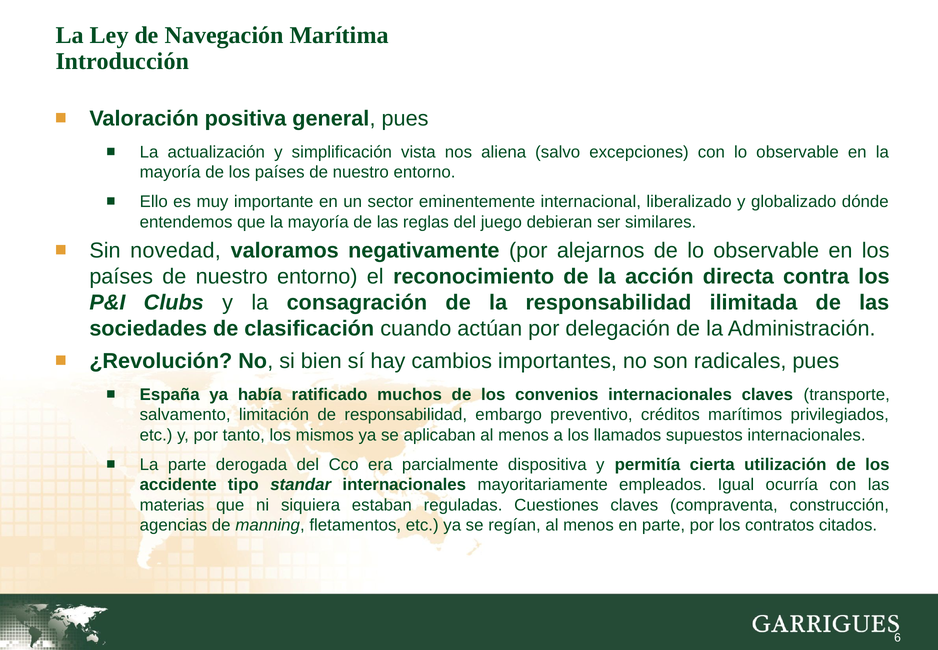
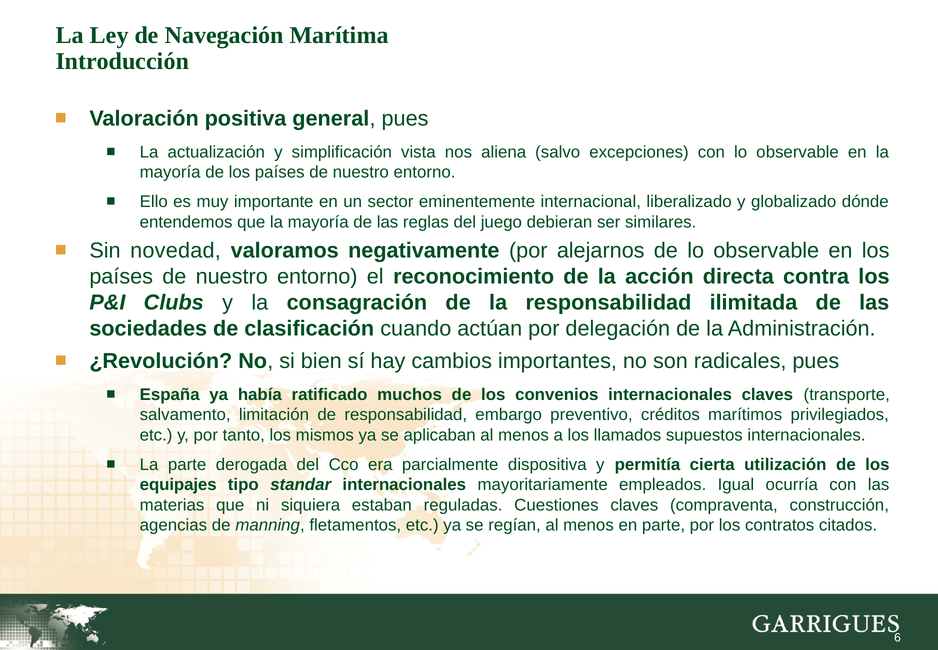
accidente: accidente -> equipajes (178, 484)
